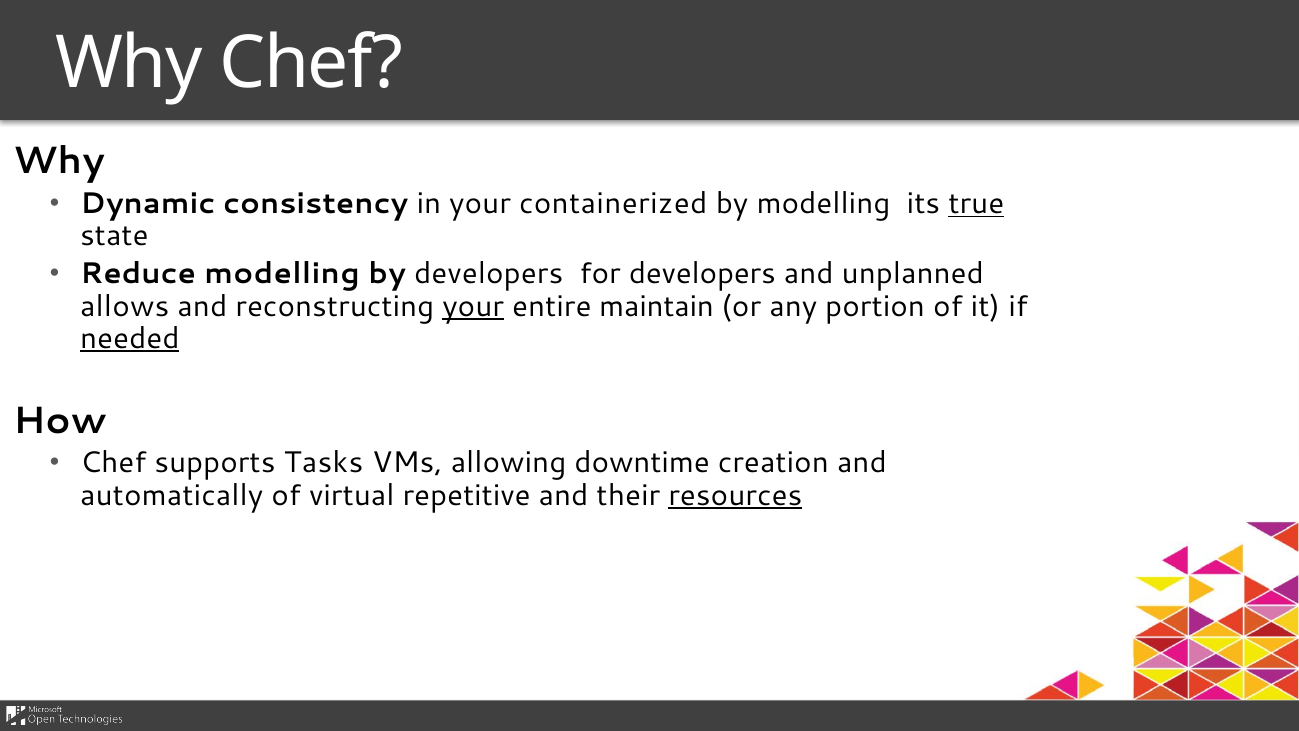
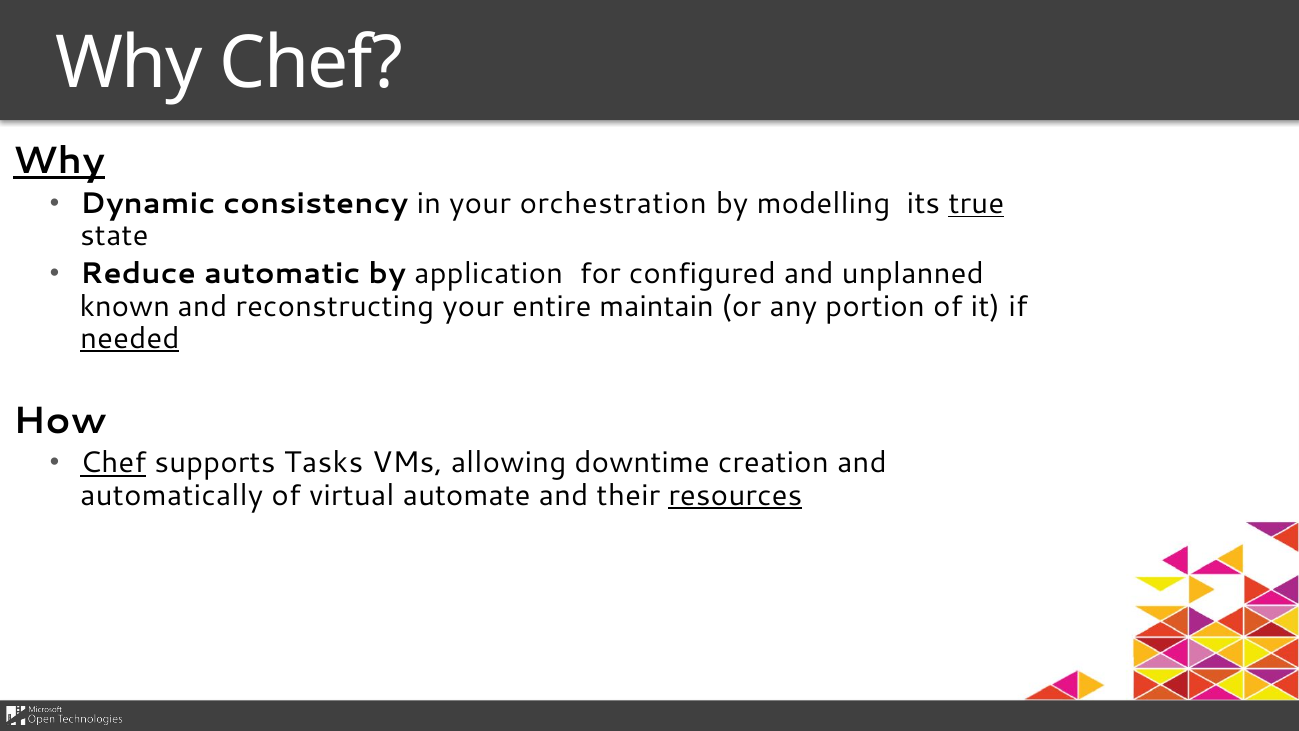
Why underline: none -> present (59, 161)
containerized: containerized -> orchestration (613, 204)
Reduce modelling: modelling -> automatic (282, 274)
by developers: developers -> application (489, 274)
for developers: developers -> configured (702, 274)
allows: allows -> known (125, 306)
your underline: present -> none (473, 306)
Chef underline: none -> present (113, 463)
repetitive: repetitive -> automate (467, 495)
